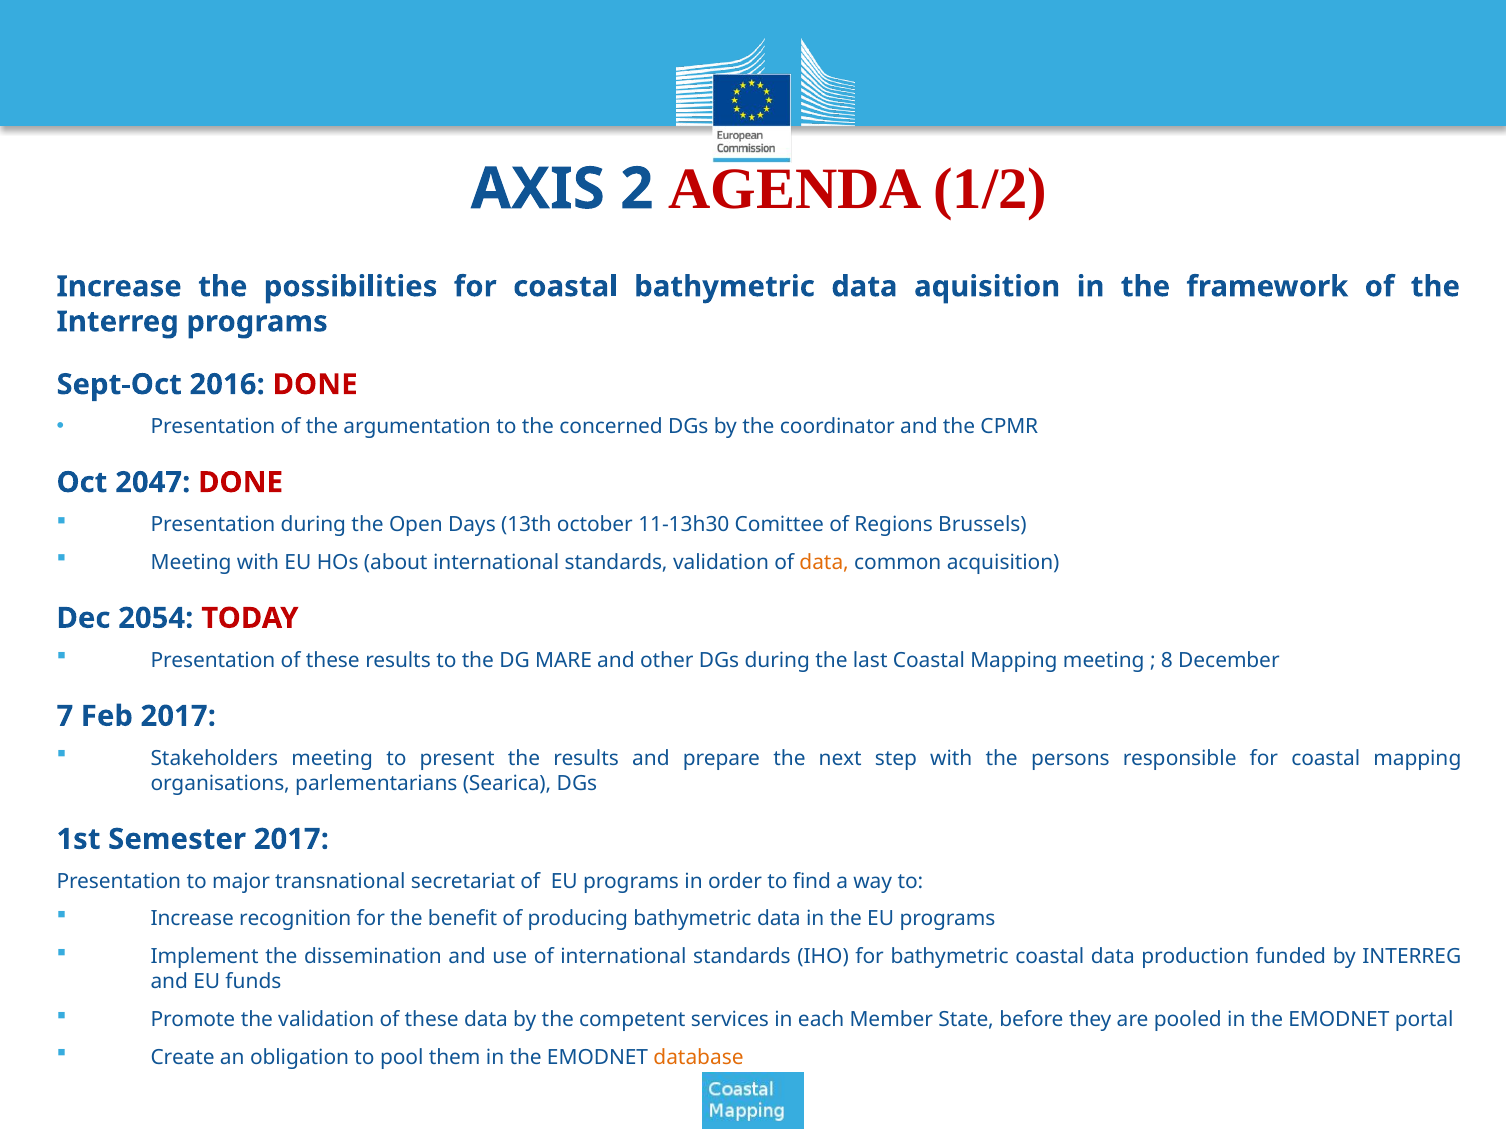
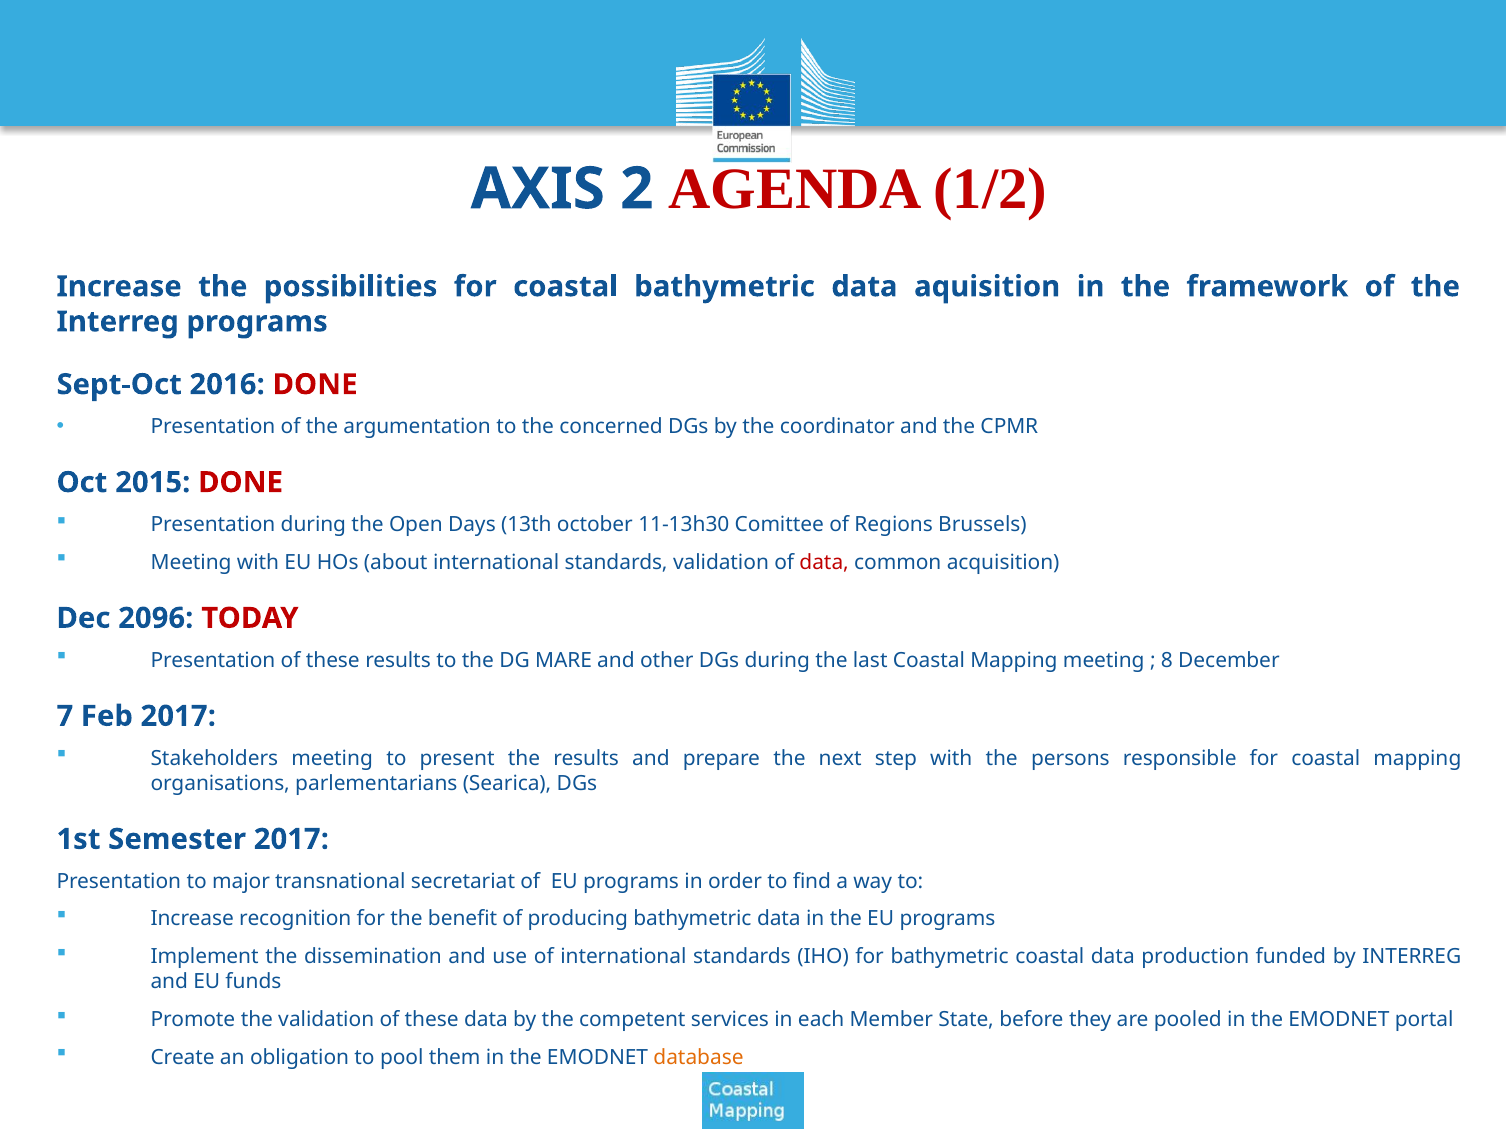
2047: 2047 -> 2015 (153, 483)
data colour: orange -> red (824, 563)
2054: 2054 -> 2096 (156, 618)
